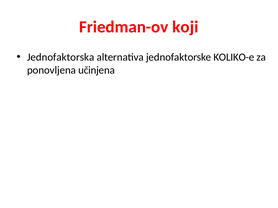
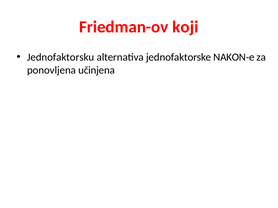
Jednofaktorska: Jednofaktorska -> Jednofaktorsku (61, 57)
KOLIKO-e: KOLIKO-e -> NAKON-e (234, 57)
